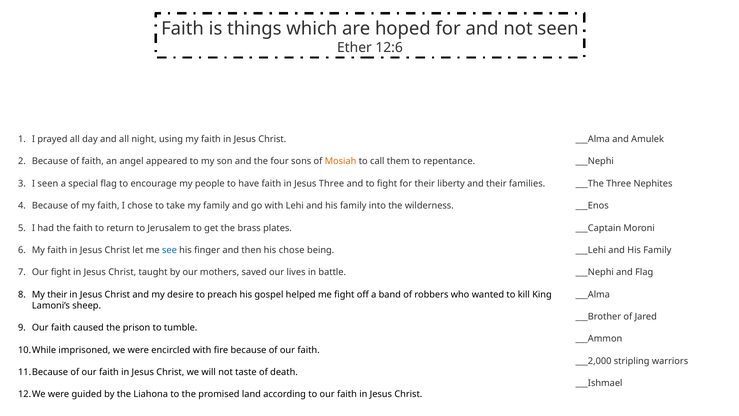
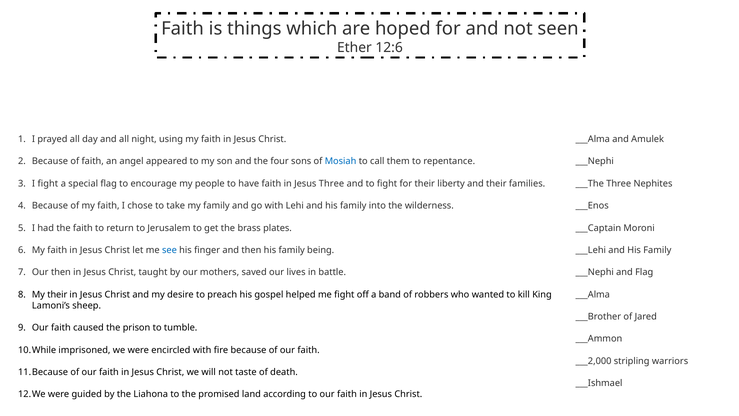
Mosiah colour: orange -> blue (341, 161)
I seen: seen -> fight (48, 183)
then his chose: chose -> family (292, 250)
Our fight: fight -> then (61, 272)
